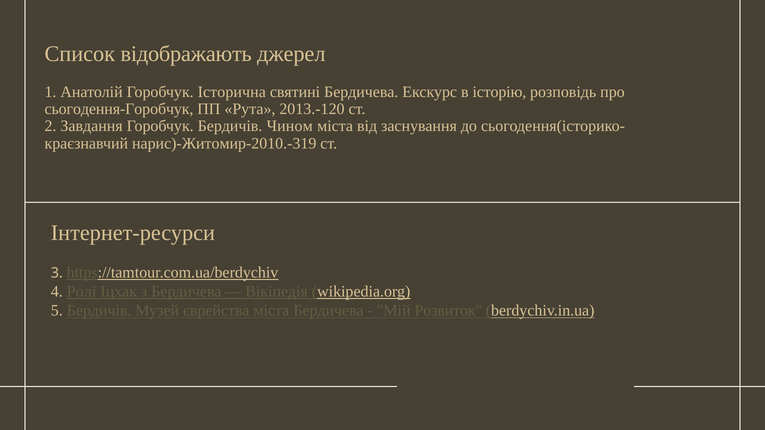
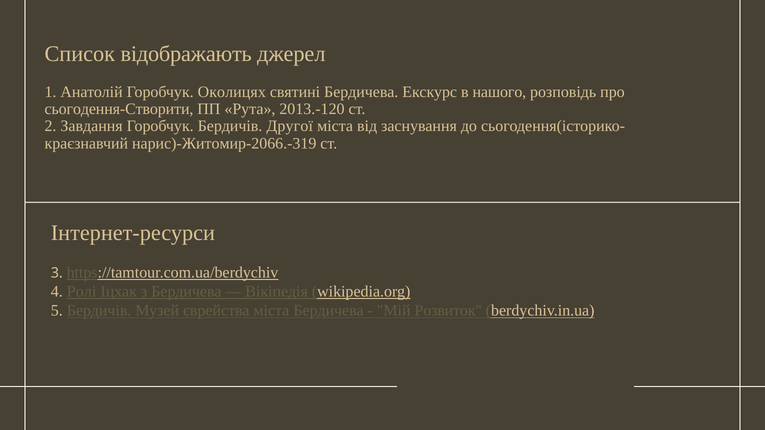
Історична: Історична -> Околицях (232, 92)
історію: історію -> нашого (499, 92)
сьогодення-Горобчук: сьогодення-Горобчук -> сьогодення-Створити (119, 109)
Чином: Чином -> Другої (290, 126)
нарис)-Житомир-2010.-319: нарис)-Житомир-2010.-319 -> нарис)-Житомир-2066.-319 (224, 143)
